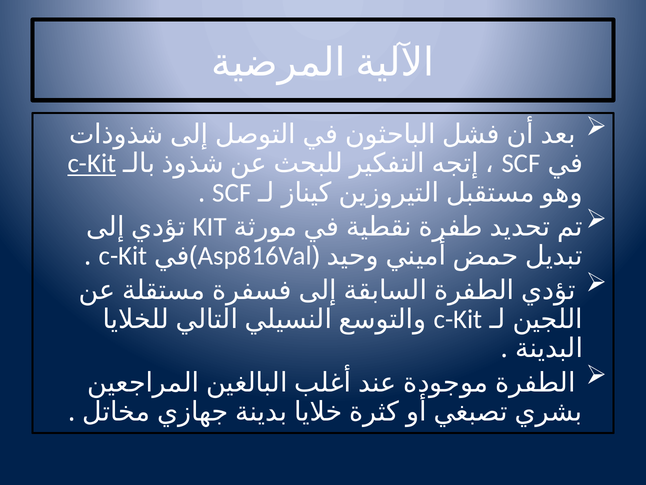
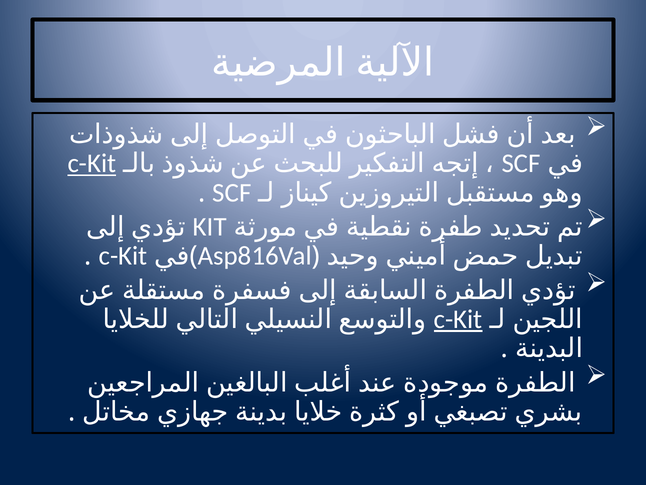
c-Kit underline: none -> present (458, 319)
